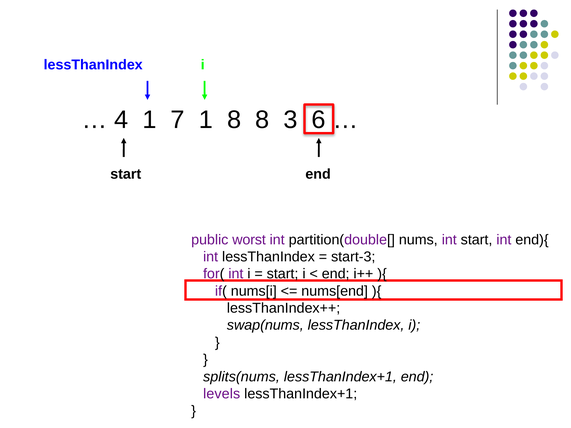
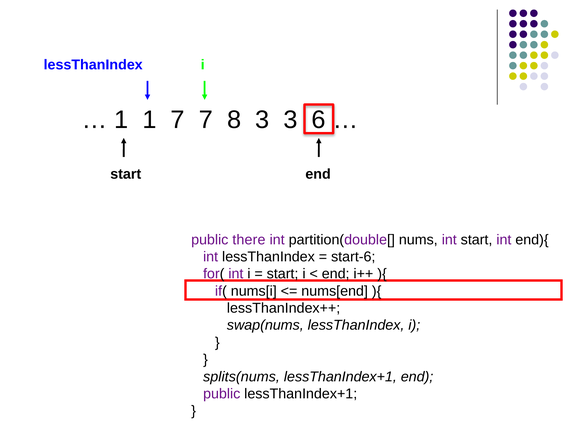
4: 4 -> 1 (121, 120)
7 1: 1 -> 7 (206, 120)
8 8: 8 -> 3 (262, 120)
worst: worst -> there (249, 240)
start-3: start-3 -> start-6 (353, 257)
levels: levels -> public (222, 394)
